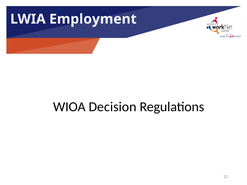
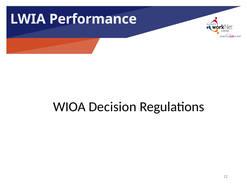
Employment: Employment -> Performance (93, 19)
